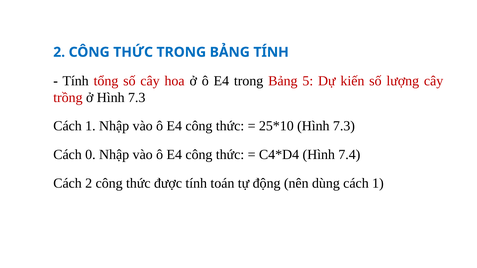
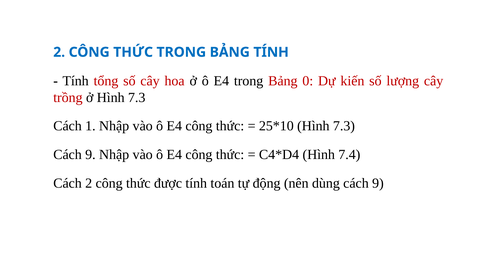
5: 5 -> 0 (308, 81)
0: 0 -> 9 (90, 155)
dùng cách 1: 1 -> 9 (378, 183)
